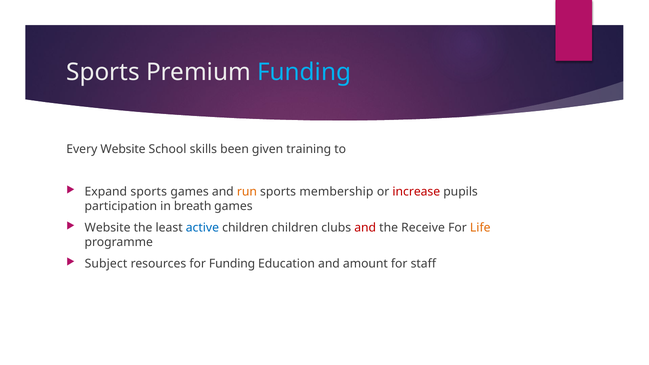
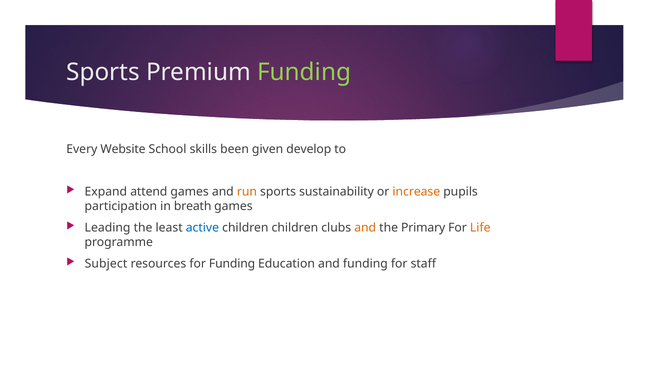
Funding colour: light blue -> light green (304, 72)
training: training -> develop (309, 149)
Expand sports: sports -> attend (149, 192)
membership: membership -> sustainability (337, 192)
increase colour: red -> orange (416, 192)
Website: Website -> Leading (108, 228)
and colour: red -> orange (365, 228)
Receive: Receive -> Primary (423, 228)
and amount: amount -> funding (365, 264)
